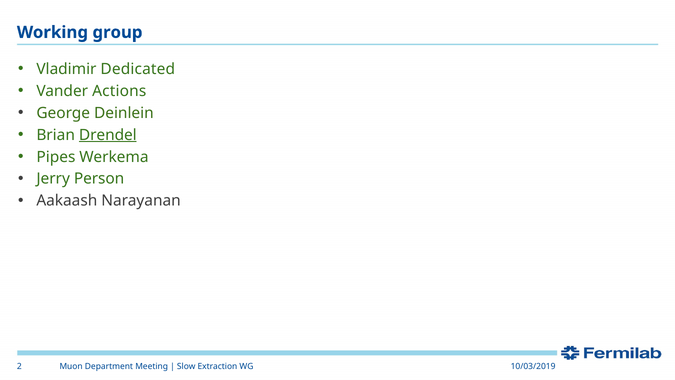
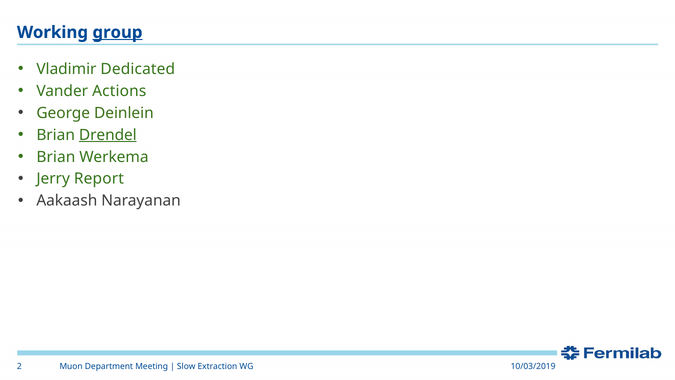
group underline: none -> present (117, 32)
Pipes: Pipes -> Brian (56, 157)
Person: Person -> Report (99, 179)
